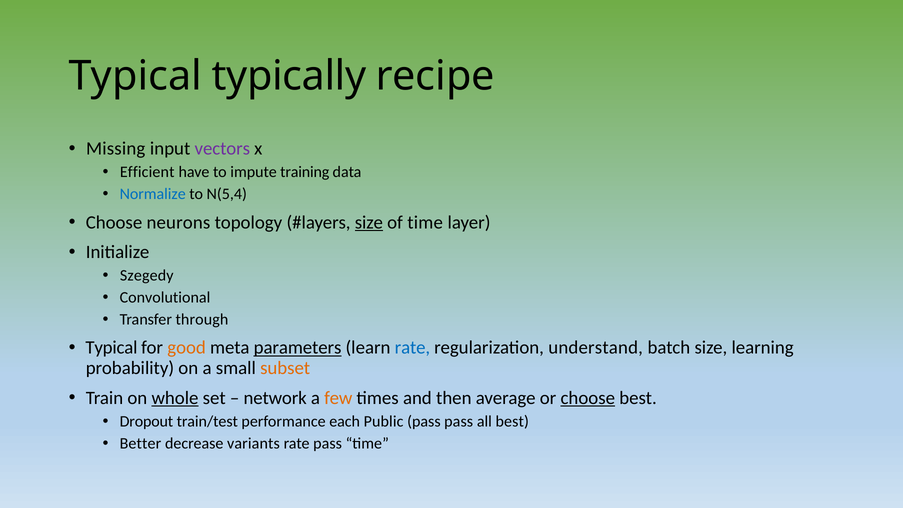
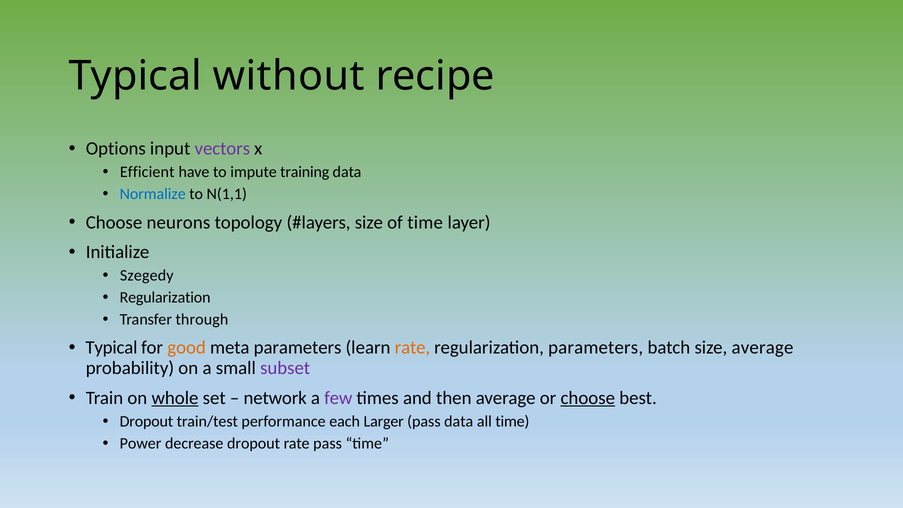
typically: typically -> without (289, 76)
Missing: Missing -> Options (116, 149)
N(5,4: N(5,4 -> N(1,1 (227, 194)
size underline: present -> none (369, 222)
Convolutional: Convolutional -> Regularization (165, 298)
parameters underline: present -> none (298, 348)
rate colour: blue -> orange (412, 348)
regularization understand: understand -> parameters (596, 348)
size learning: learning -> average (762, 348)
subset colour: orange -> purple (285, 368)
few colour: orange -> purple (338, 398)
Public: Public -> Larger (384, 421)
pass pass: pass -> data (459, 421)
all best: best -> time (512, 421)
Better: Better -> Power (141, 443)
decrease variants: variants -> dropout (254, 443)
